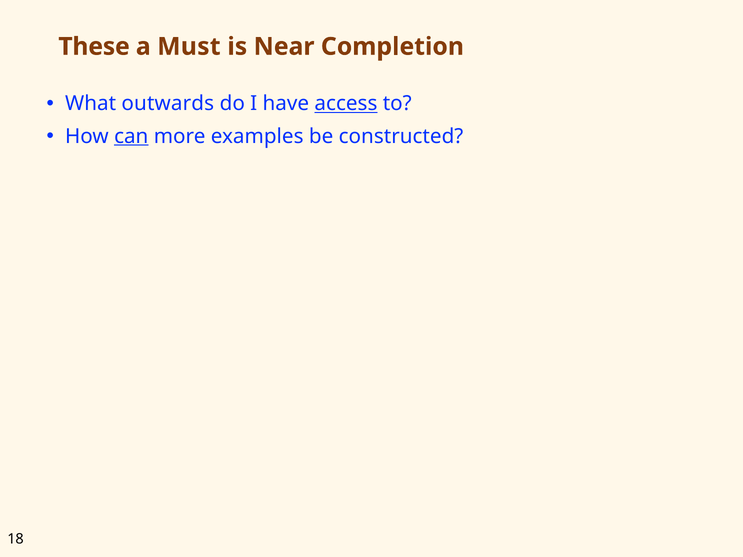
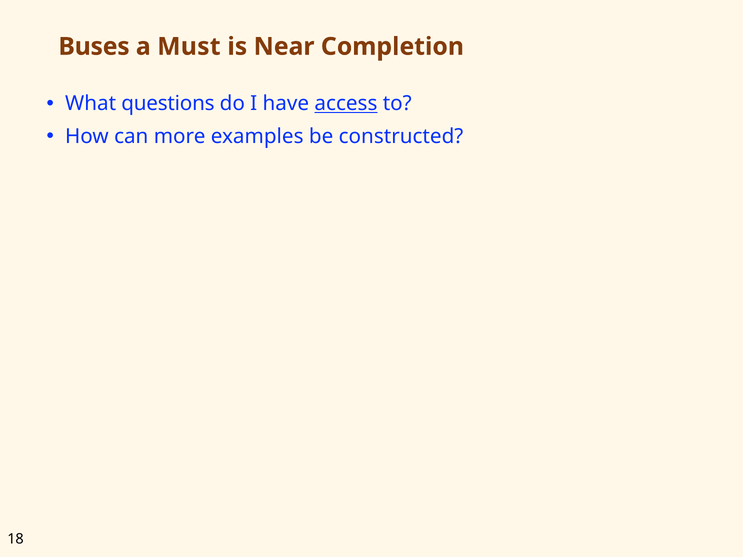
These: These -> Buses (94, 47)
outwards: outwards -> questions (168, 104)
can underline: present -> none (131, 136)
